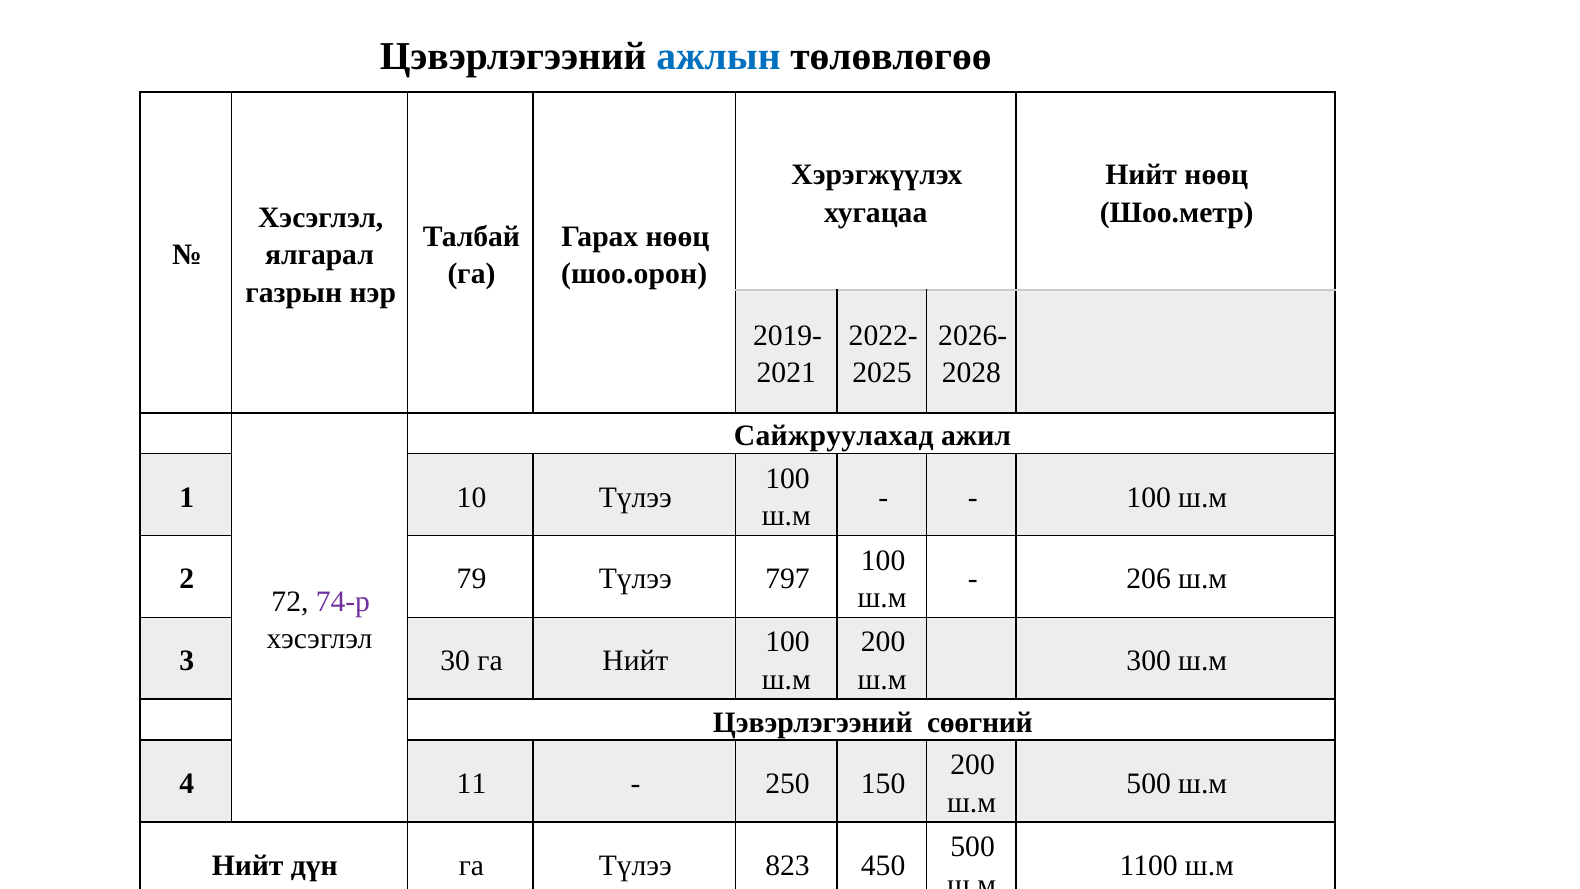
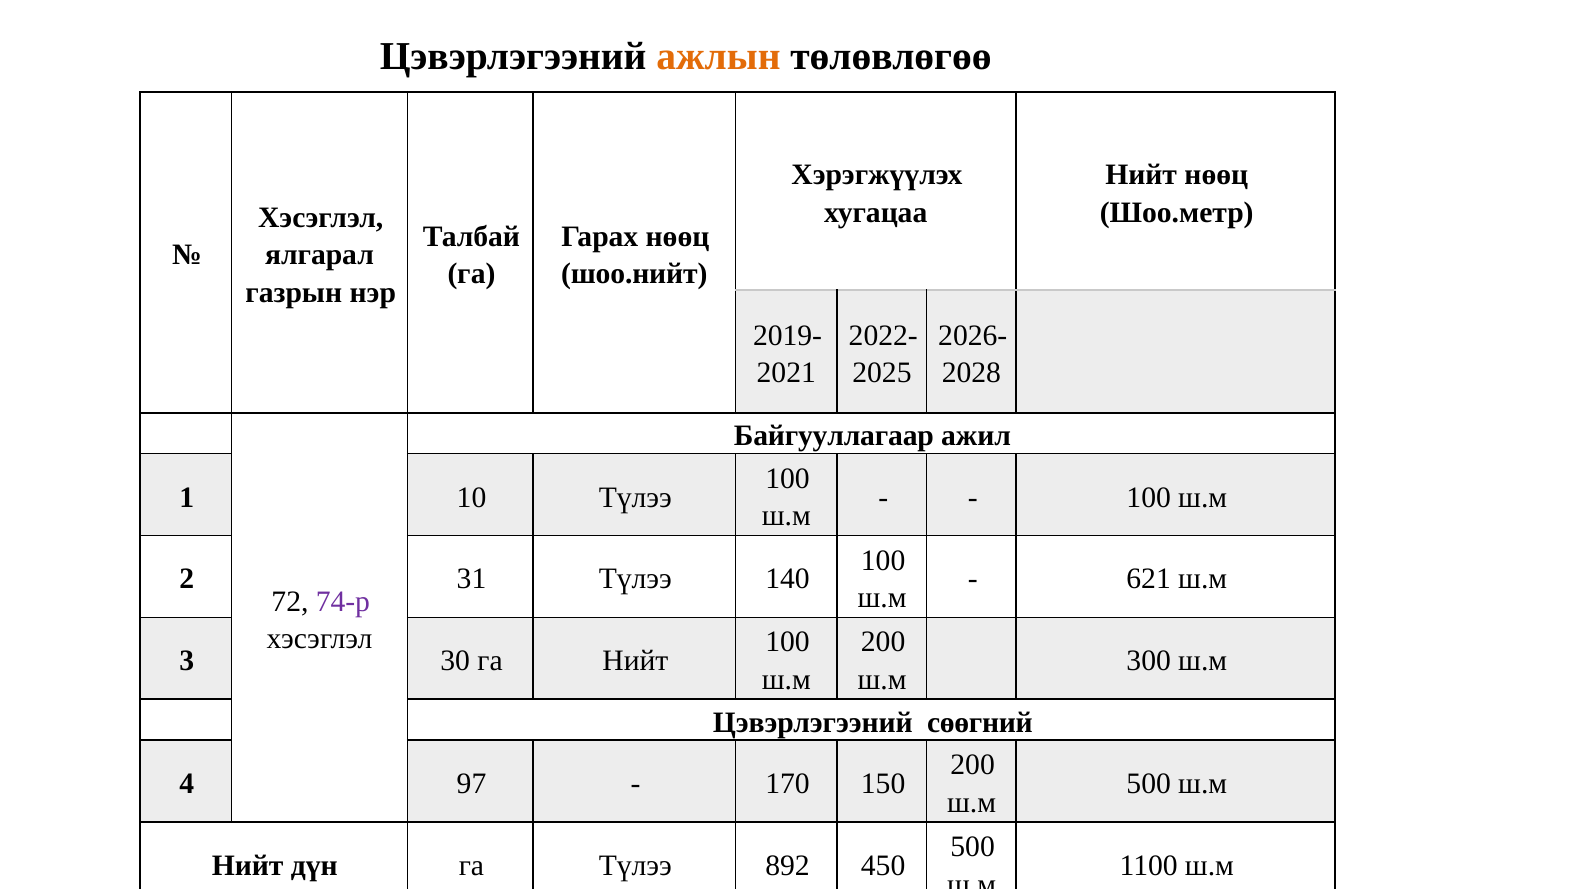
ажлын colour: blue -> orange (718, 57)
шоо.орон: шоо.орон -> шоо.нийт (634, 274)
Сайжруулахад: Сайжруулахад -> Байгууллагаар (834, 436)
79: 79 -> 31 (472, 579)
797: 797 -> 140 (787, 579)
206: 206 -> 621 (1149, 579)
11: 11 -> 97 (472, 783)
250: 250 -> 170 (787, 783)
823: 823 -> 892 (787, 865)
